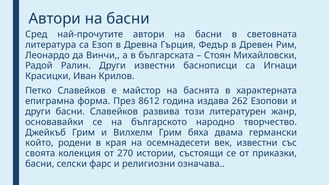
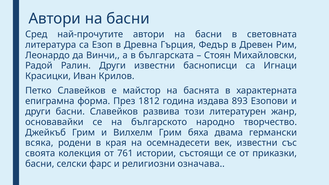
8612: 8612 -> 1812 (149, 101)
262: 262 -> 893 (240, 101)
който: който -> всяка (39, 143)
270: 270 -> 761 (125, 153)
